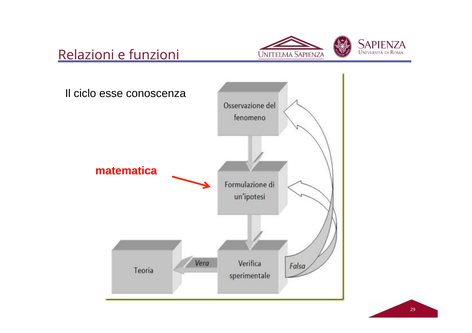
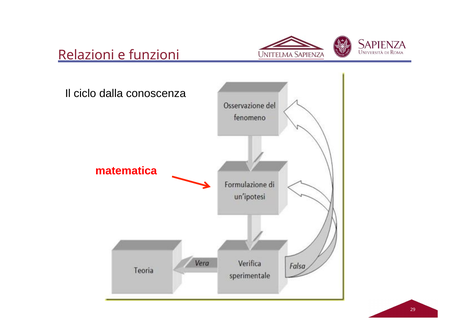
esse: esse -> dalla (111, 94)
